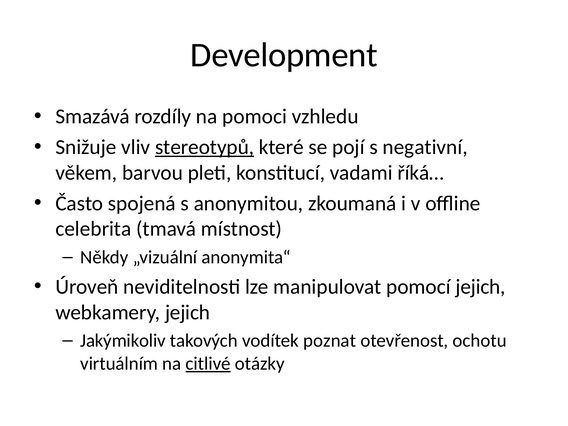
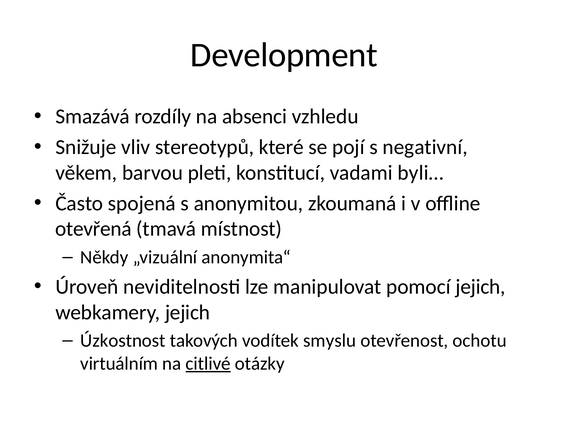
pomoci: pomoci -> absenci (255, 117)
stereotypů underline: present -> none (205, 147)
říká…: říká… -> byli… (421, 173)
celebrita: celebrita -> otevřená (93, 229)
Jakýmikoliv: Jakýmikoliv -> Úzkostnost (123, 341)
poznat: poznat -> smyslu (330, 341)
